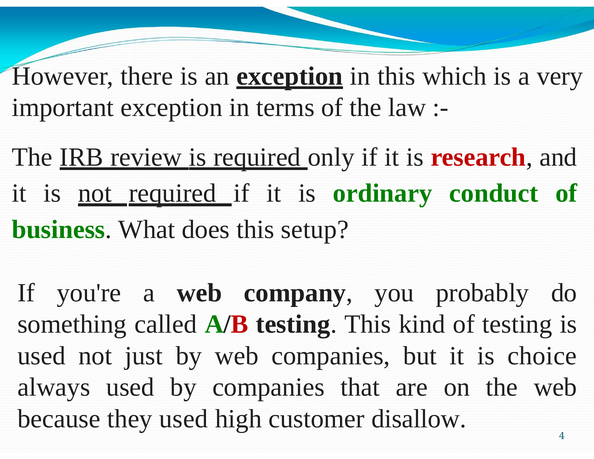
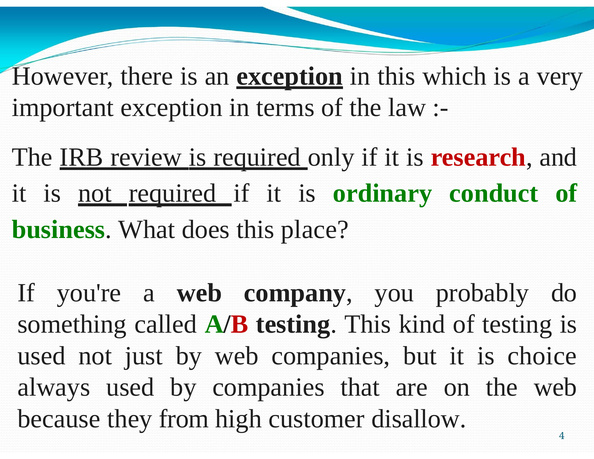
setup: setup -> place (315, 229)
they used: used -> from (184, 419)
